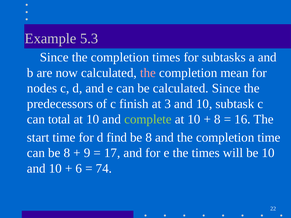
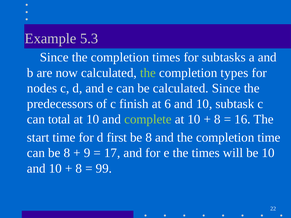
the colour: pink -> light green (148, 73)
mean: mean -> types (234, 73)
3: 3 -> 6 (168, 104)
find: find -> first (117, 138)
6: 6 -> 8 (79, 169)
74: 74 -> 99 (104, 169)
